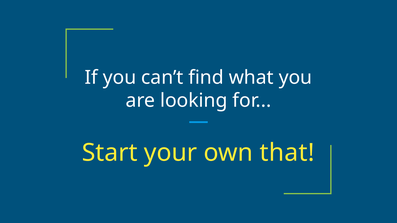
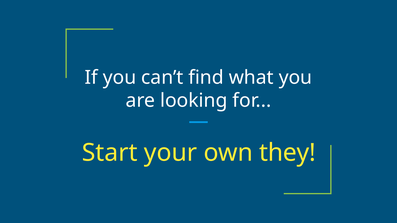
that: that -> they (287, 153)
